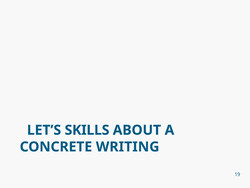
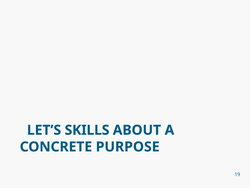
WRITING: WRITING -> PURPOSE (128, 146)
